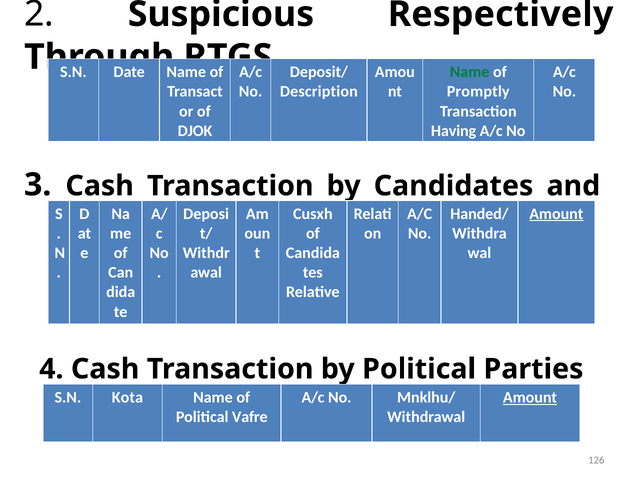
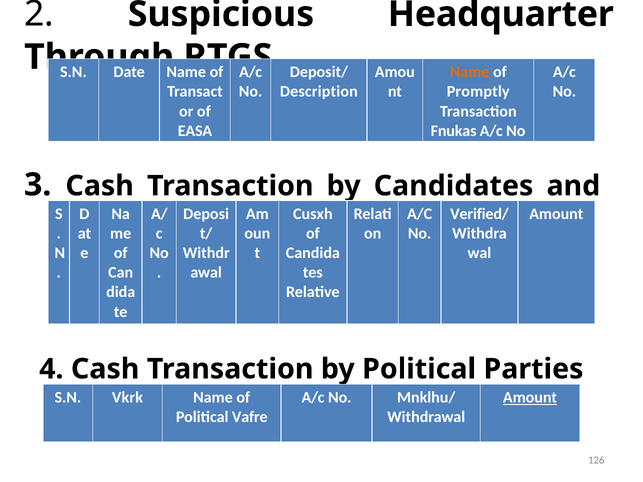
Respectively: Respectively -> Headquarter (501, 14)
Name colour: green -> orange (470, 72)
DJOK: DJOK -> EASA (195, 131)
Having: Having -> Fnukas (454, 131)
Handed/: Handed/ -> Verified/ (479, 214)
Amount underline: present -> none (556, 214)
Kota: Kota -> Vkrk (127, 398)
